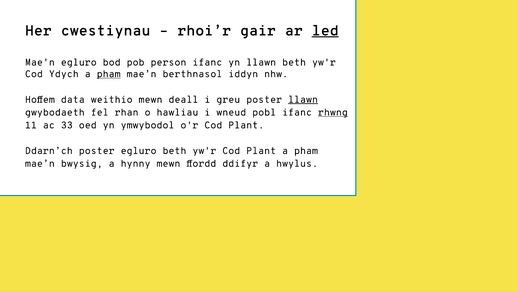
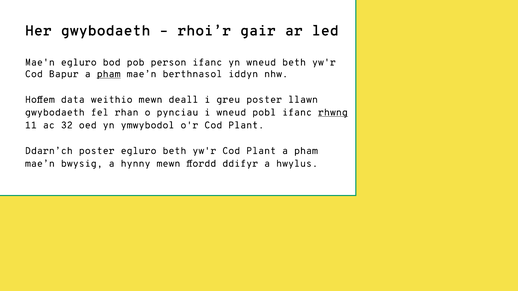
cwestiynau: cwestiynau -> gwybodaeth (106, 31)
led underline: present -> none (325, 31)
yn llawn: llawn -> wneud (261, 62)
Ydych: Ydych -> Bapur (64, 74)
llawn underline: present -> none (303, 100)
hawliau: hawliau -> pynciau (177, 112)
33: 33 -> 32 (67, 125)
